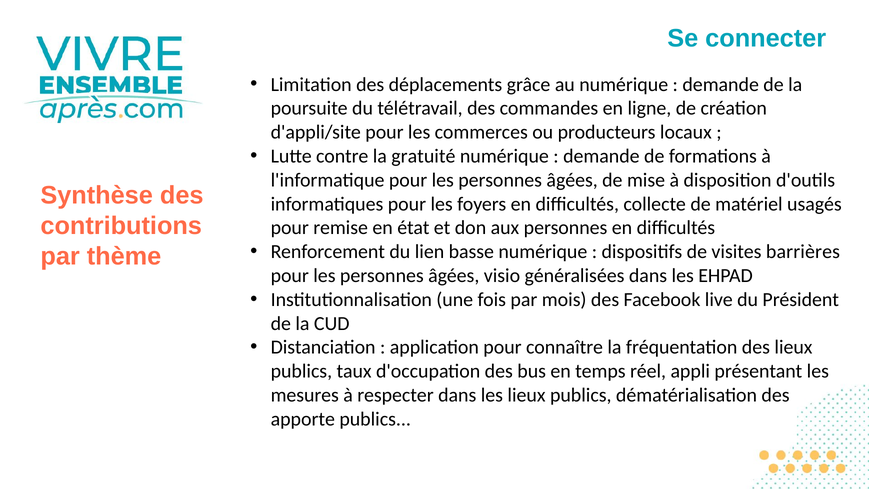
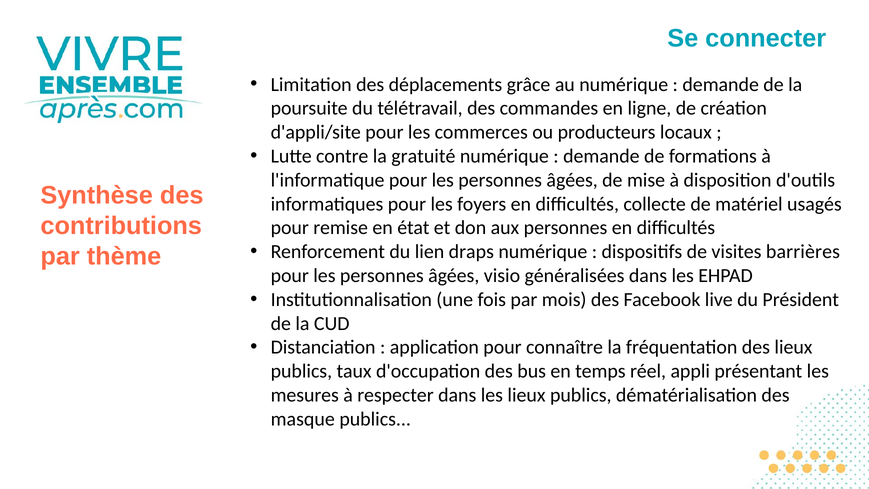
basse: basse -> draps (471, 252)
apporte: apporte -> masque (303, 419)
